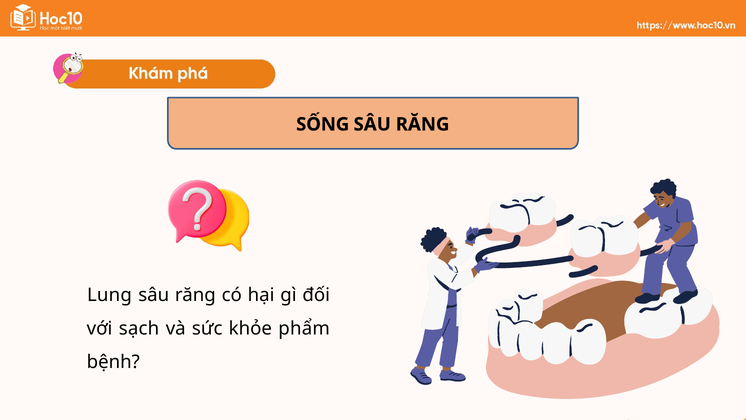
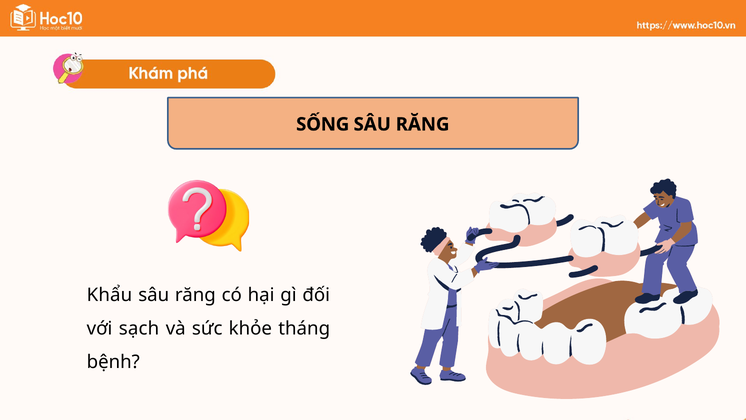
Lung: Lung -> Khẩu (109, 295)
phẩm: phẩm -> tháng (304, 328)
